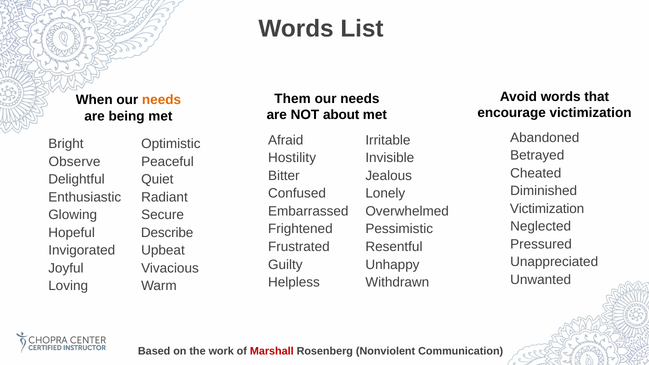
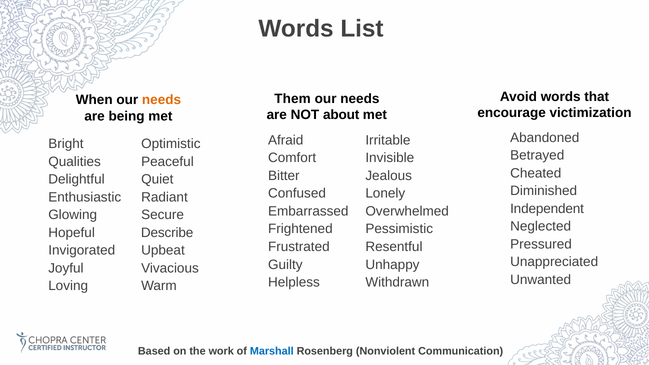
Hostility: Hostility -> Comfort (292, 158)
Observe: Observe -> Qualities (75, 162)
Victimization: Victimization -> Independent (547, 209)
Marshall colour: red -> blue (272, 351)
